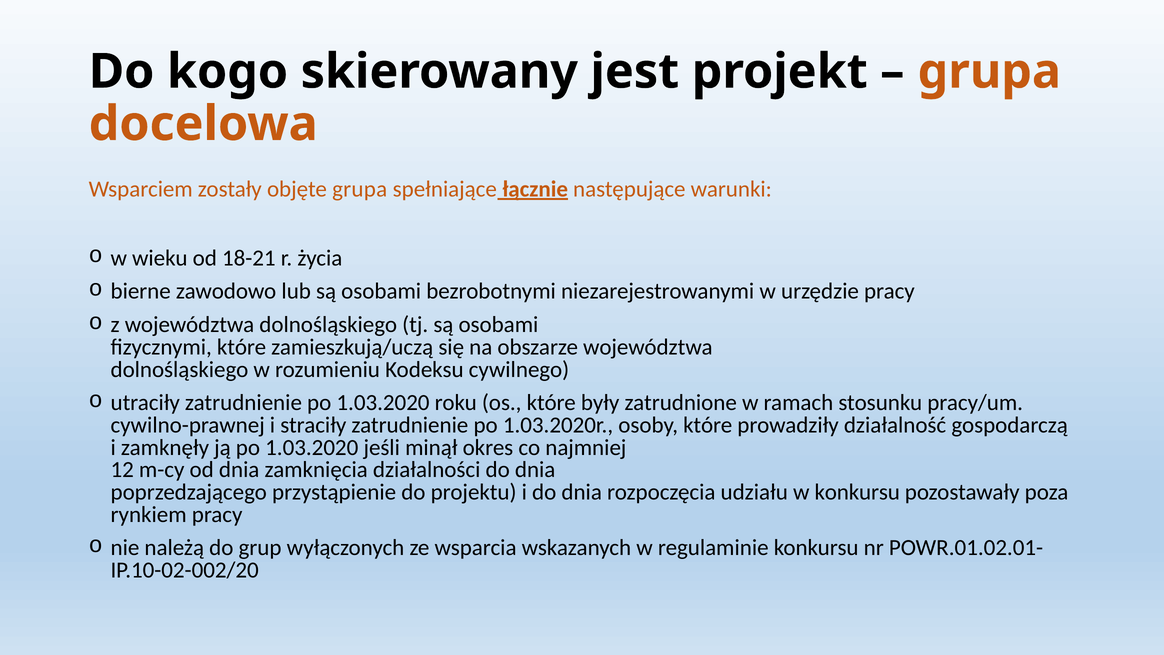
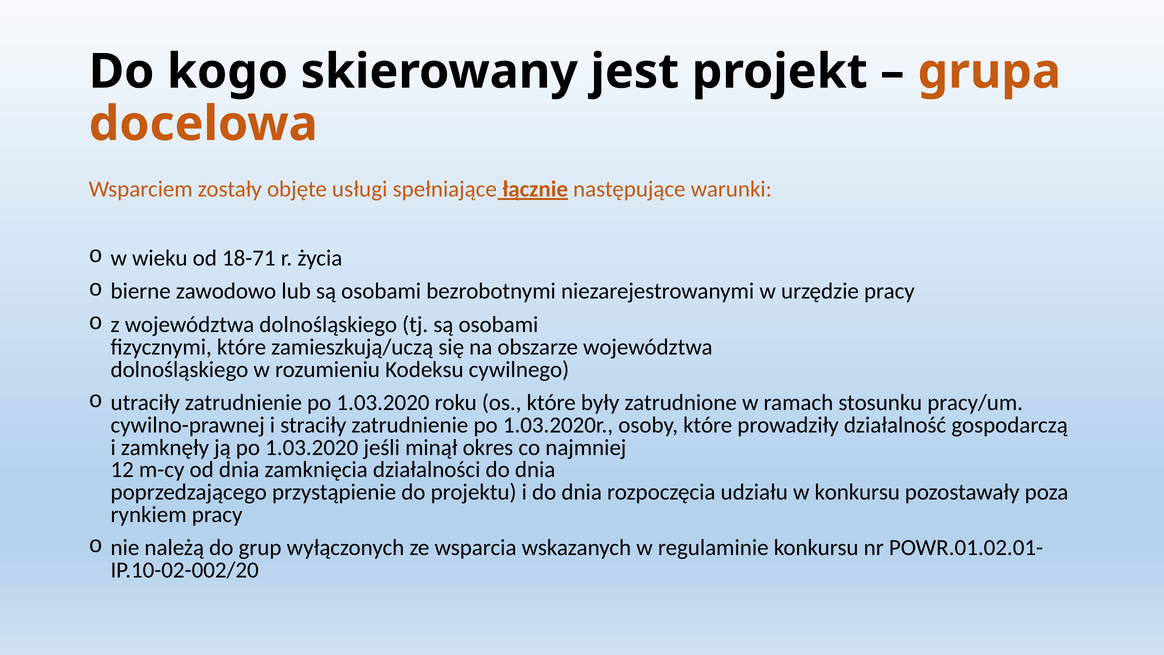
objęte grupa: grupa -> usługi (360, 189)
18-21: 18-21 -> 18-71 (249, 258)
